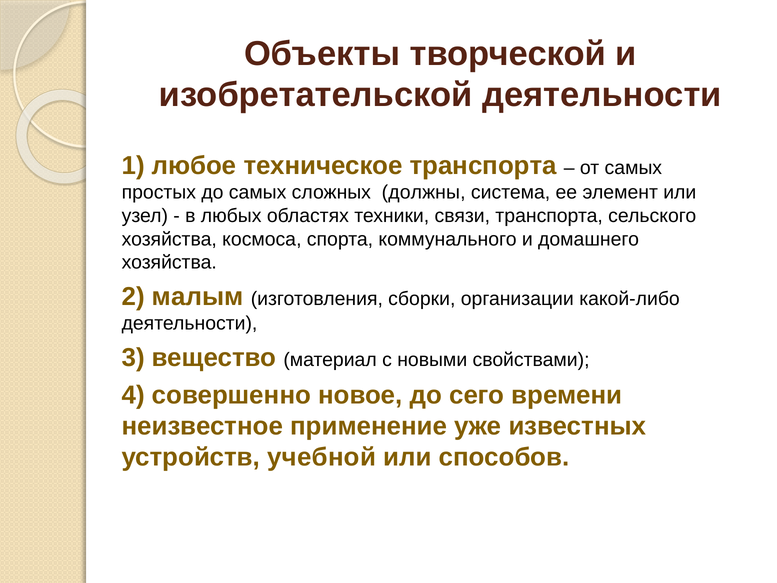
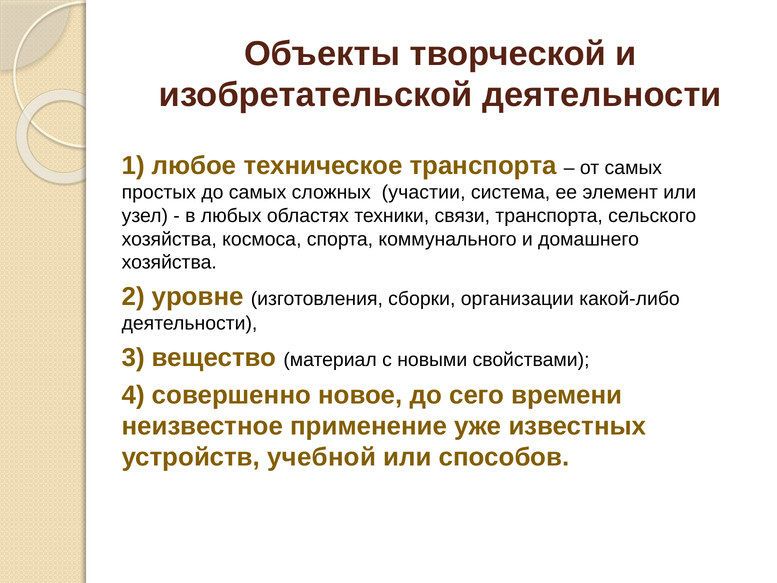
должны: должны -> участии (424, 192)
малым: малым -> уровне (198, 296)
